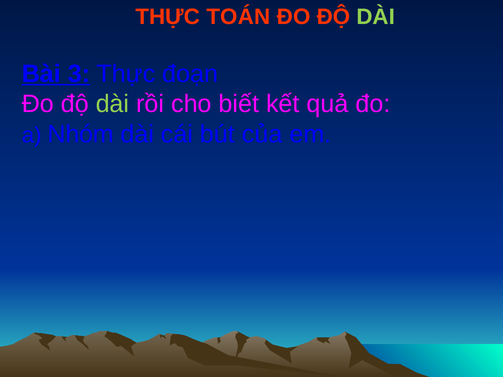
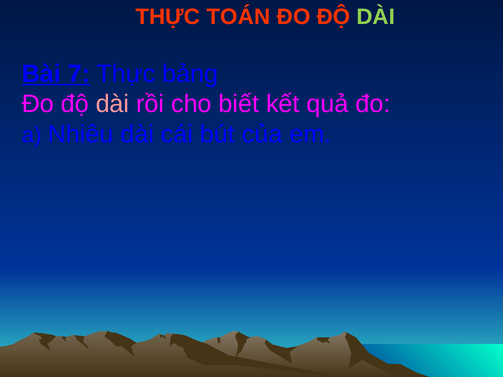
3: 3 -> 7 (79, 74)
đoạn: đoạn -> bảng (190, 74)
dài colour: light green -> pink (112, 104)
Nhóm: Nhóm -> Nhiêu (81, 134)
